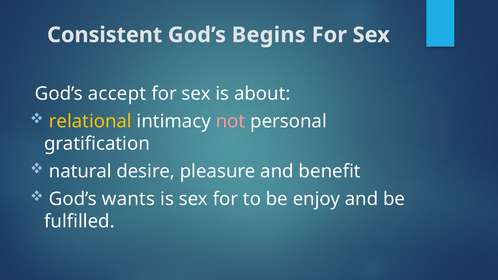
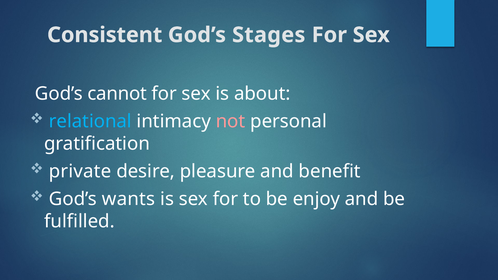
Begins: Begins -> Stages (269, 35)
accept: accept -> cannot (117, 94)
relational colour: yellow -> light blue (90, 121)
natural: natural -> private (80, 171)
